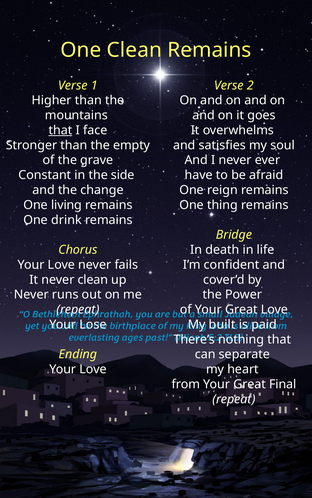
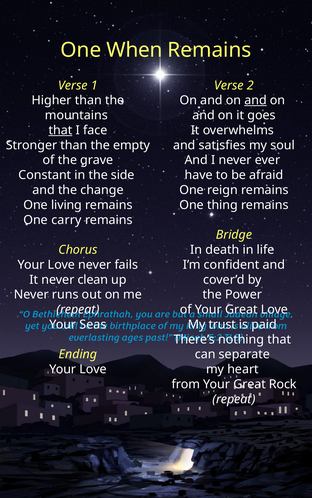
One Clean: Clean -> When (134, 50)
and underline: none -> present (256, 101)
drink: drink -> carry (66, 220)
Lose: Lose -> Seas (93, 325)
built: built -> trust (222, 325)
Final: Final -> Rock (283, 385)
